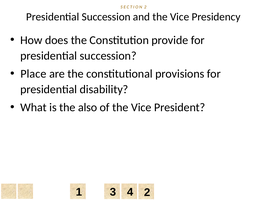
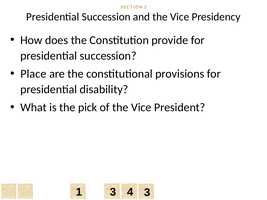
also: also -> pick (88, 108)
1 2: 2 -> 3 (147, 193)
